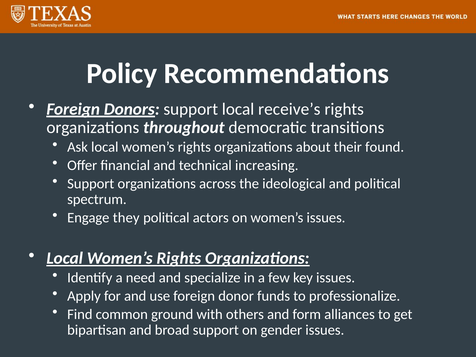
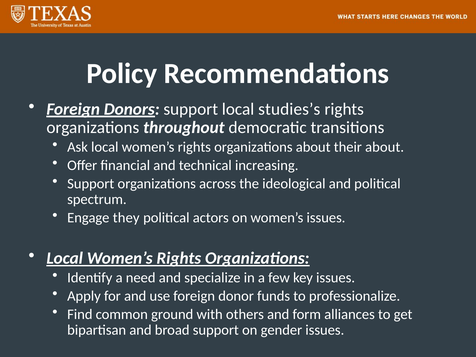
receive’s: receive’s -> studies’s (289, 109)
their found: found -> about (385, 147)
